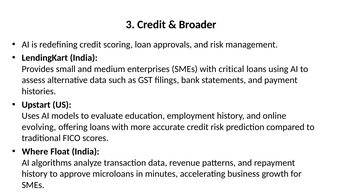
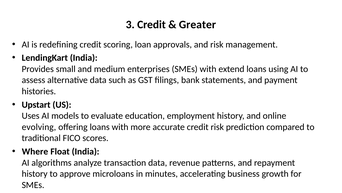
Broader: Broader -> Greater (197, 25)
critical: critical -> extend (231, 69)
